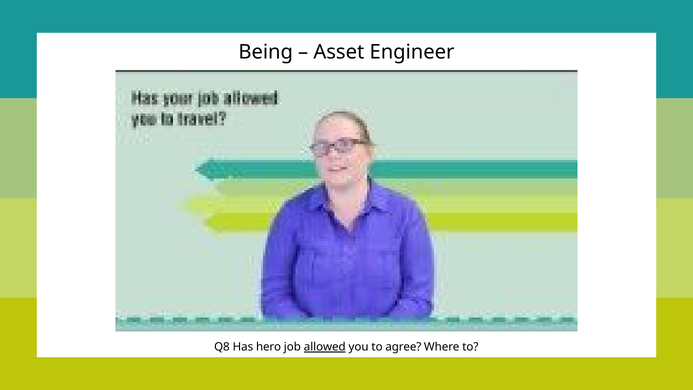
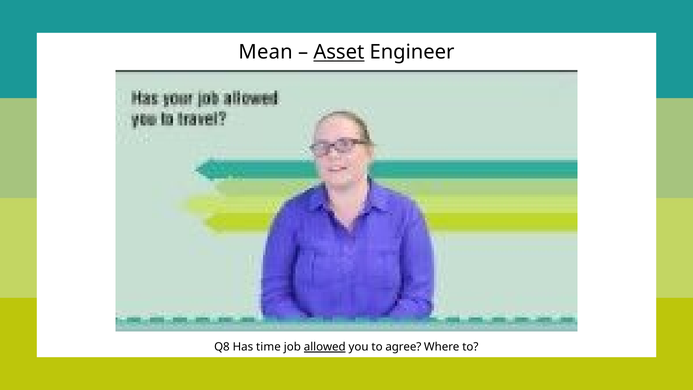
Being: Being -> Mean (266, 52)
Asset underline: none -> present (339, 52)
hero: hero -> time (268, 347)
